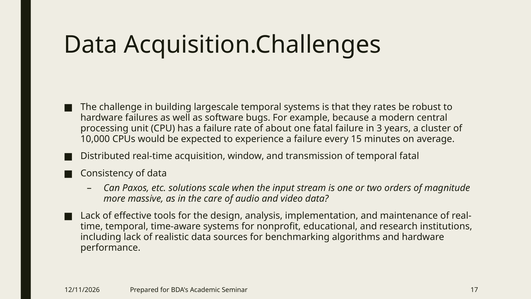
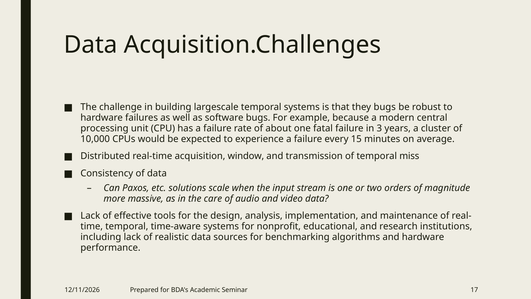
they rates: rates -> bugs (385, 107)
temporal fatal: fatal -> miss (409, 156)
